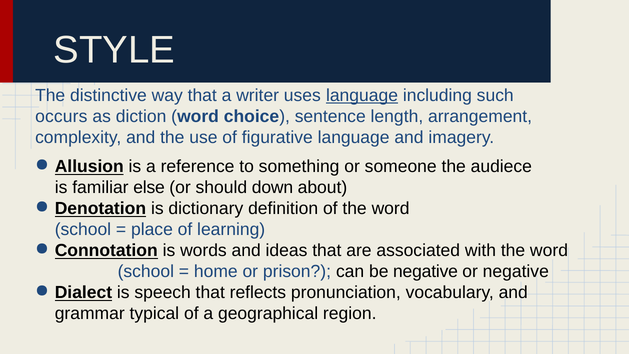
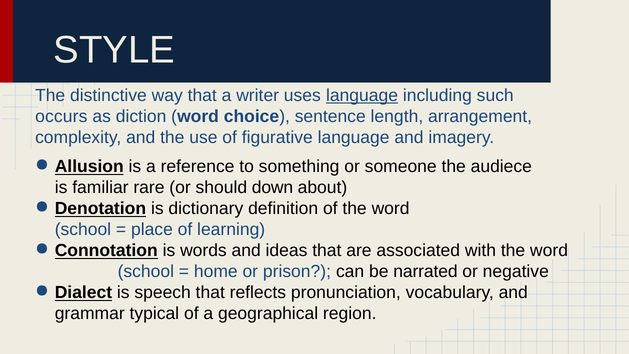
else: else -> rare (149, 188)
be negative: negative -> narrated (425, 271)
